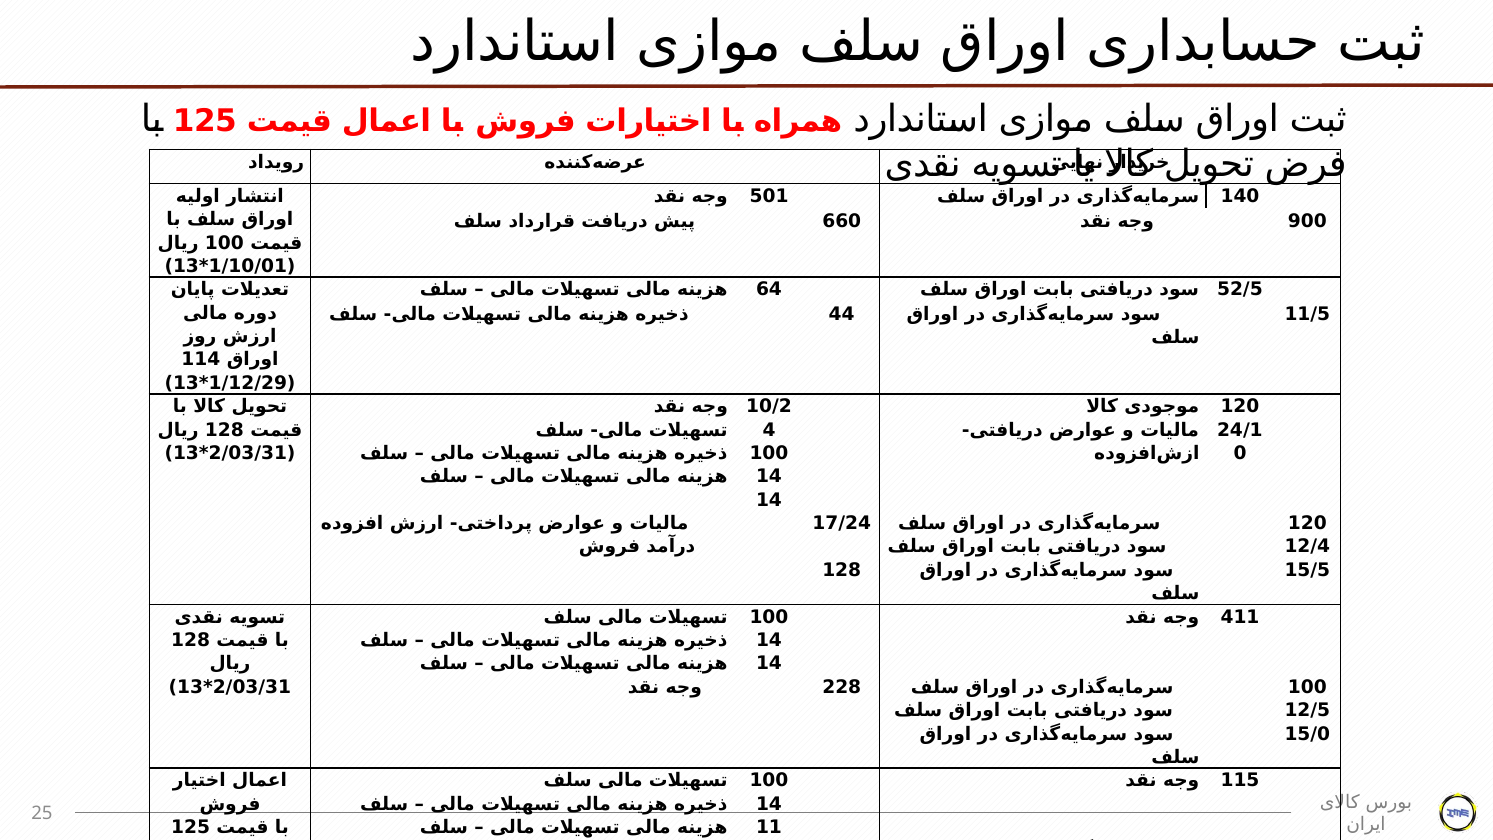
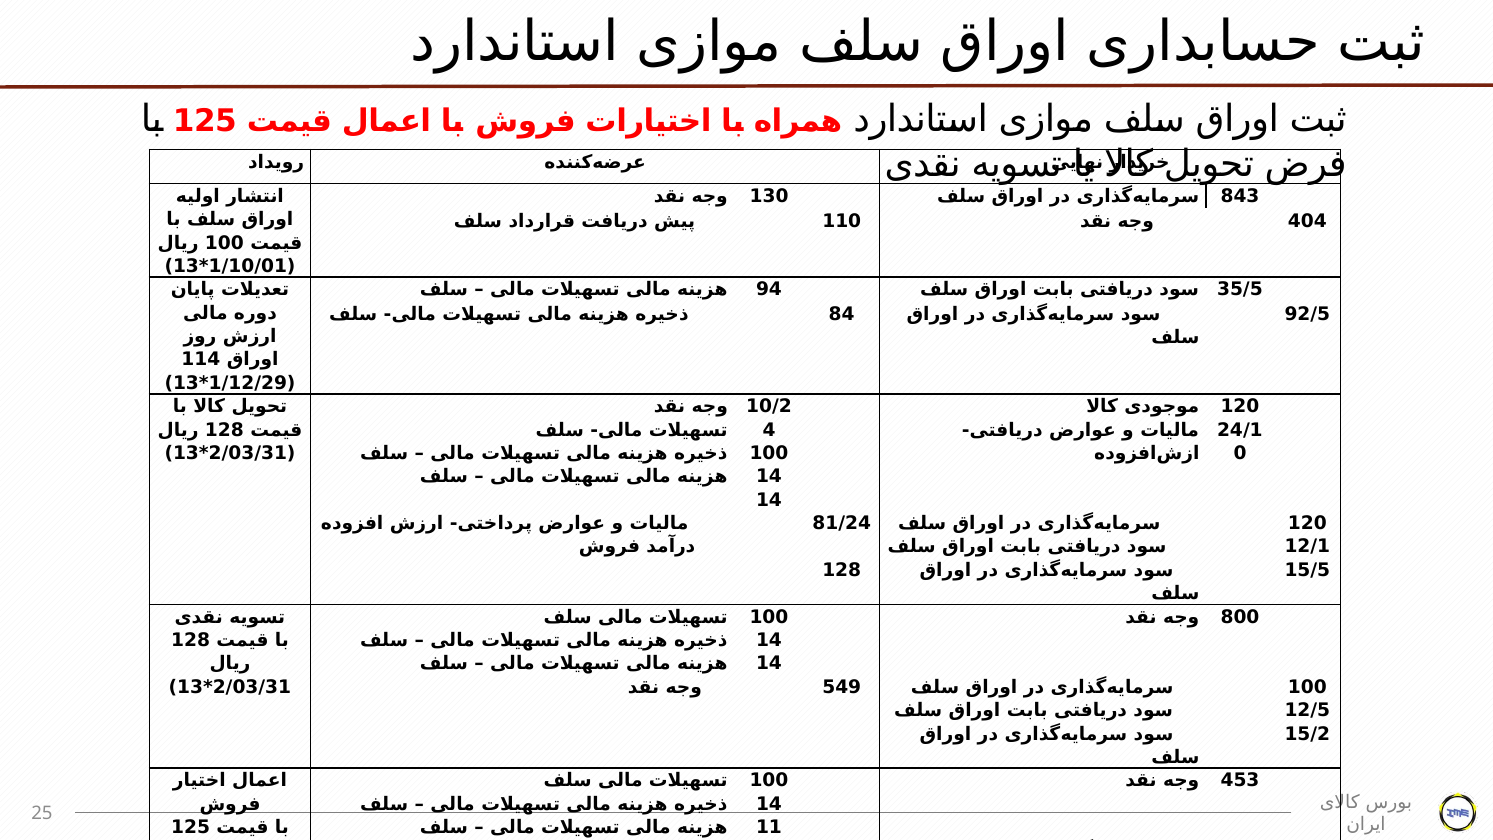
501: 501 -> 130 (769, 196)
140: 140 -> 843 (1240, 196)
660: 660 -> 110 (842, 221)
900: 900 -> 404 (1307, 221)
64: 64 -> 94 (769, 290)
52/5: 52/5 -> 35/5 (1240, 290)
44: 44 -> 84 (842, 314)
11/5: 11/5 -> 92/5 (1307, 314)
17/24: 17/24 -> 81/24 (842, 523)
12/4: 12/4 -> 12/1 (1307, 547)
411: 411 -> 800 (1240, 617)
228: 228 -> 549 (842, 687)
15/0: 15/0 -> 15/2 (1307, 734)
115: 115 -> 453 (1240, 780)
